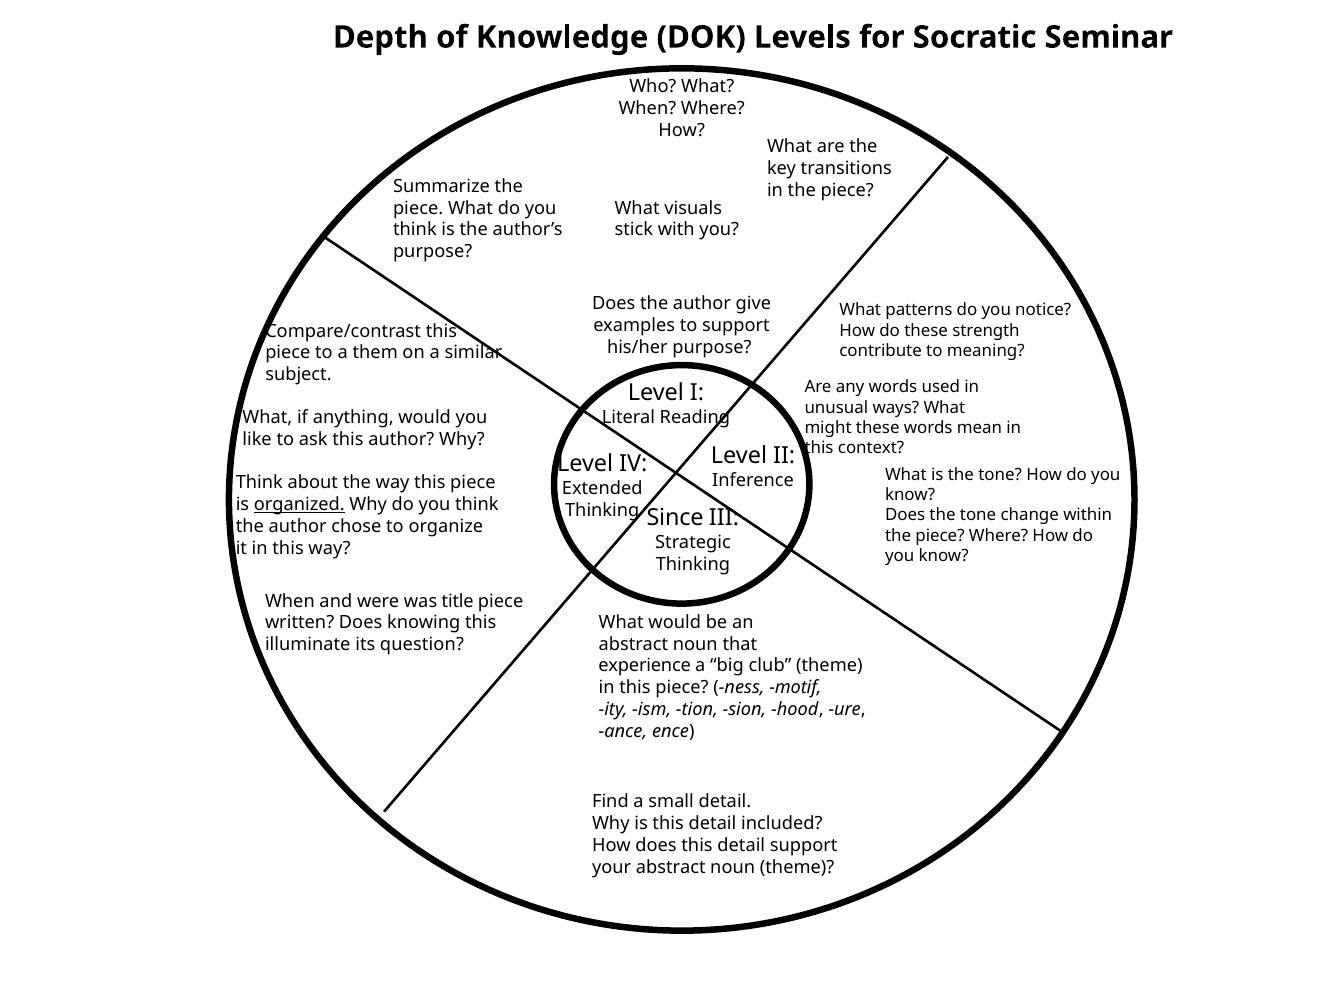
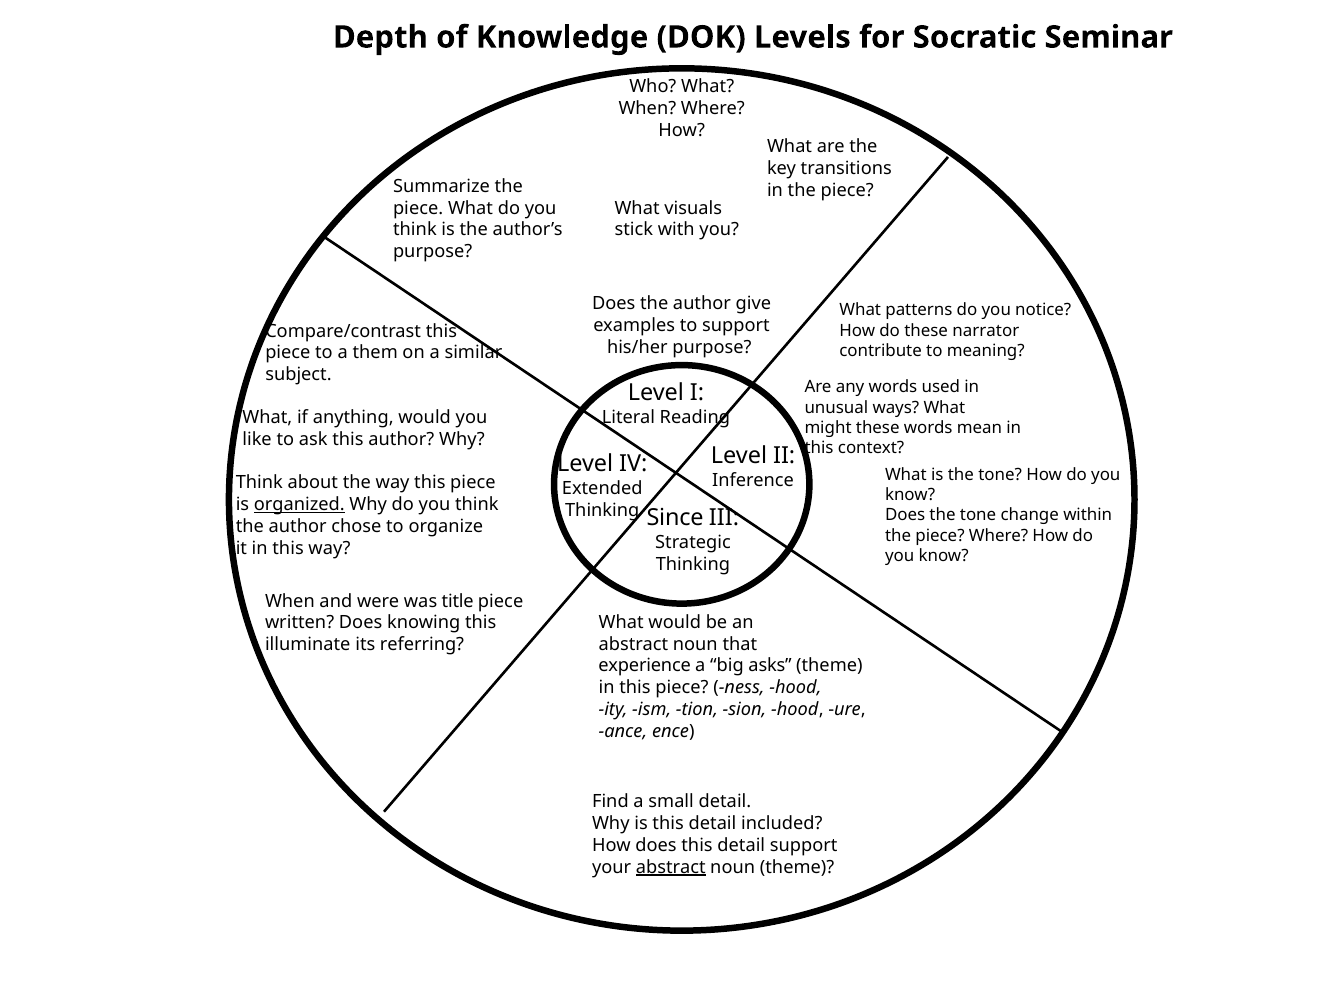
strength: strength -> narrator (986, 331)
question: question -> referring (422, 645)
club: club -> asks (770, 666)
ness motif: motif -> hood (795, 688)
abstract underline: none -> present (671, 867)
